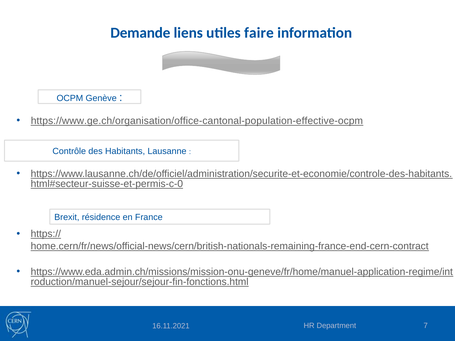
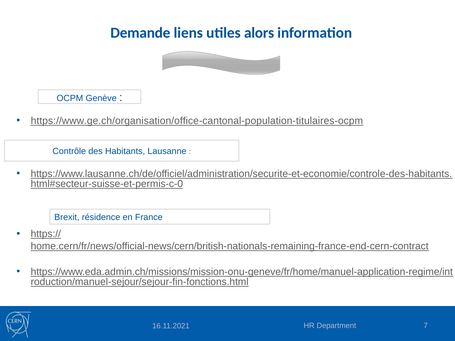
faire: faire -> alors (259, 33)
https://www.ge.ch/organisation/office-cantonal-population-effective-ocpm: https://www.ge.ch/organisation/office-cantonal-population-effective-ocpm -> https://www.ge.ch/organisation/office-cantonal-population-titulaires-ocpm (197, 121)
